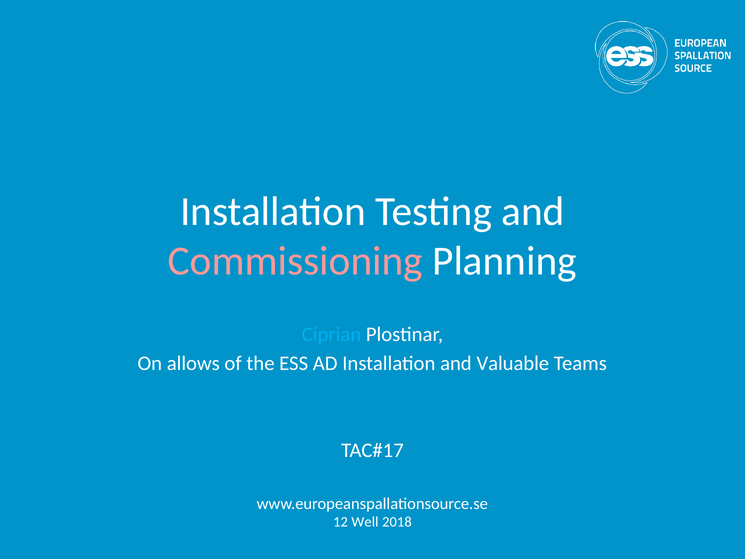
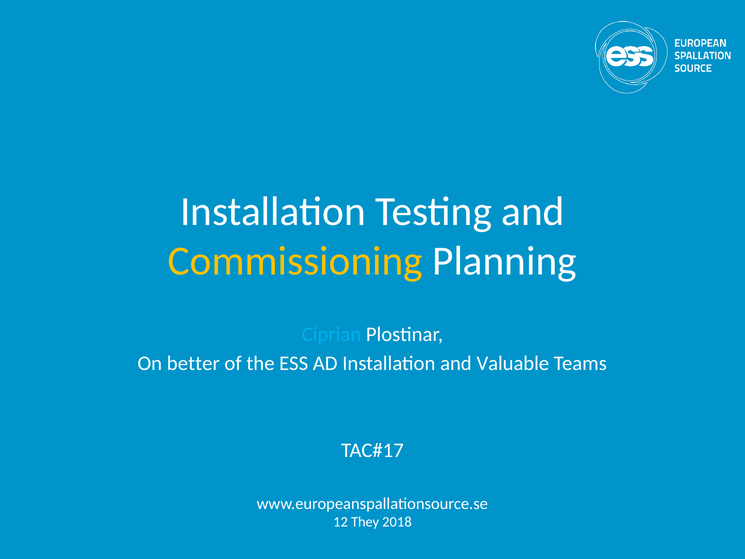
Commissioning colour: pink -> yellow (295, 261)
allows: allows -> better (193, 363)
Well: Well -> They (365, 522)
